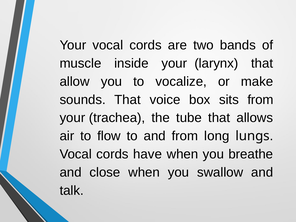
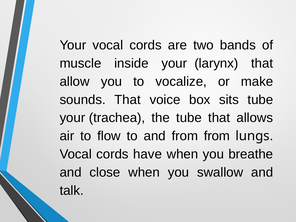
sits from: from -> tube (260, 100)
from long: long -> from (217, 136)
